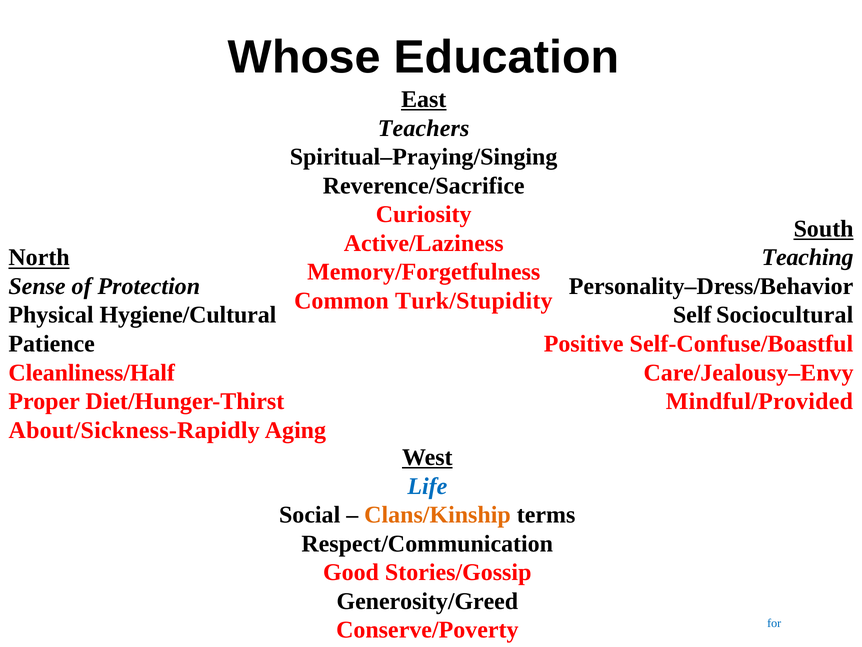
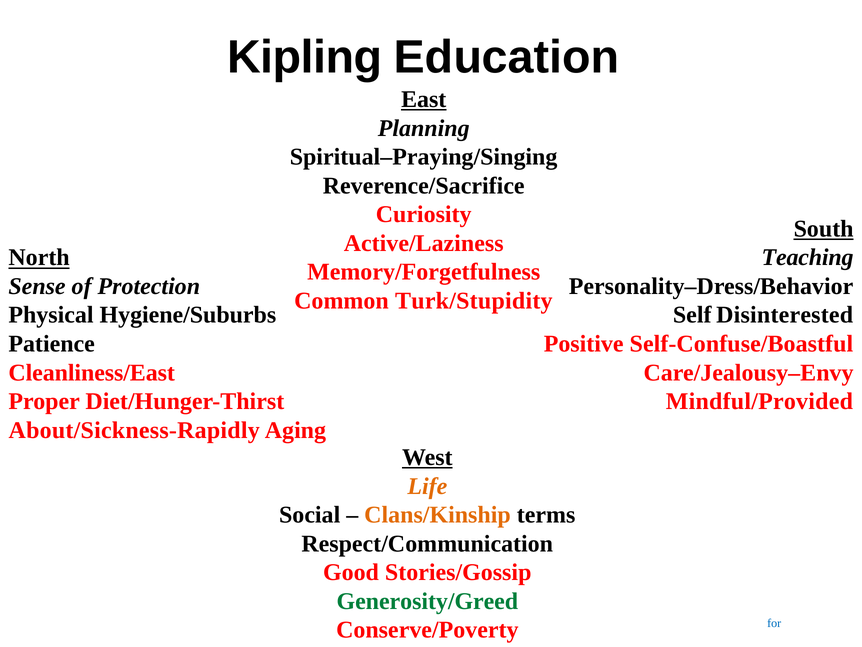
Whose: Whose -> Kipling (305, 57)
Teachers: Teachers -> Planning (424, 128)
Hygiene/Cultural: Hygiene/Cultural -> Hygiene/Suburbs (188, 315)
Sociocultural: Sociocultural -> Disinterested (785, 315)
Cleanliness/Half: Cleanliness/Half -> Cleanliness/East (92, 372)
Life colour: blue -> orange (427, 486)
Generosity/Greed colour: black -> green (427, 601)
